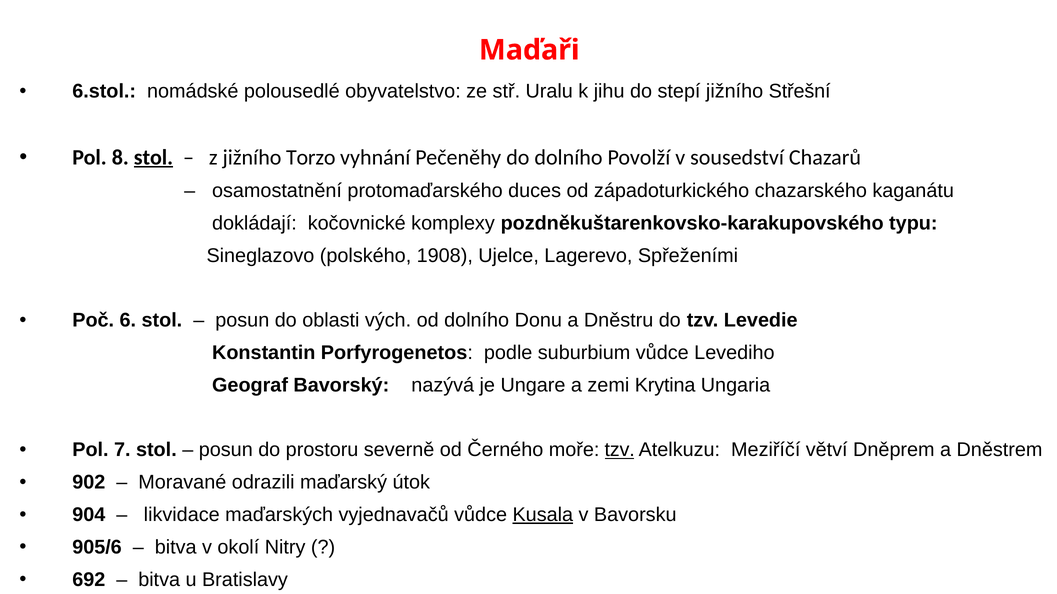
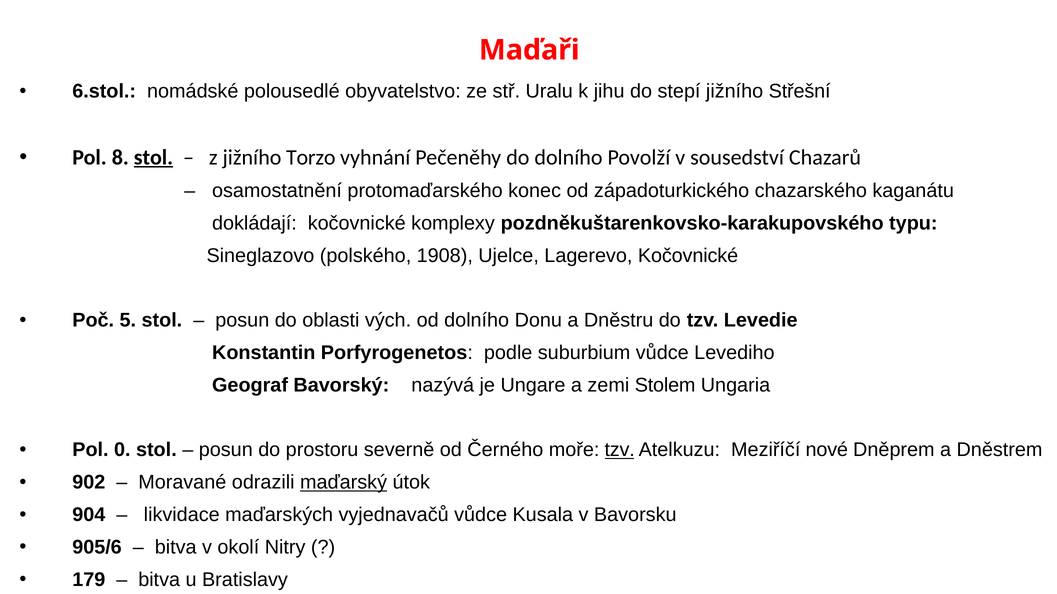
duces: duces -> konec (535, 191)
Lagerevo Spřeženími: Spřeženími -> Kočovnické (688, 256)
6: 6 -> 5 (128, 321)
Krytina: Krytina -> Stolem (665, 386)
7: 7 -> 0 (122, 450)
větví: větví -> nové (827, 450)
maďarský underline: none -> present (344, 483)
Kusala underline: present -> none (543, 515)
692: 692 -> 179 (89, 580)
